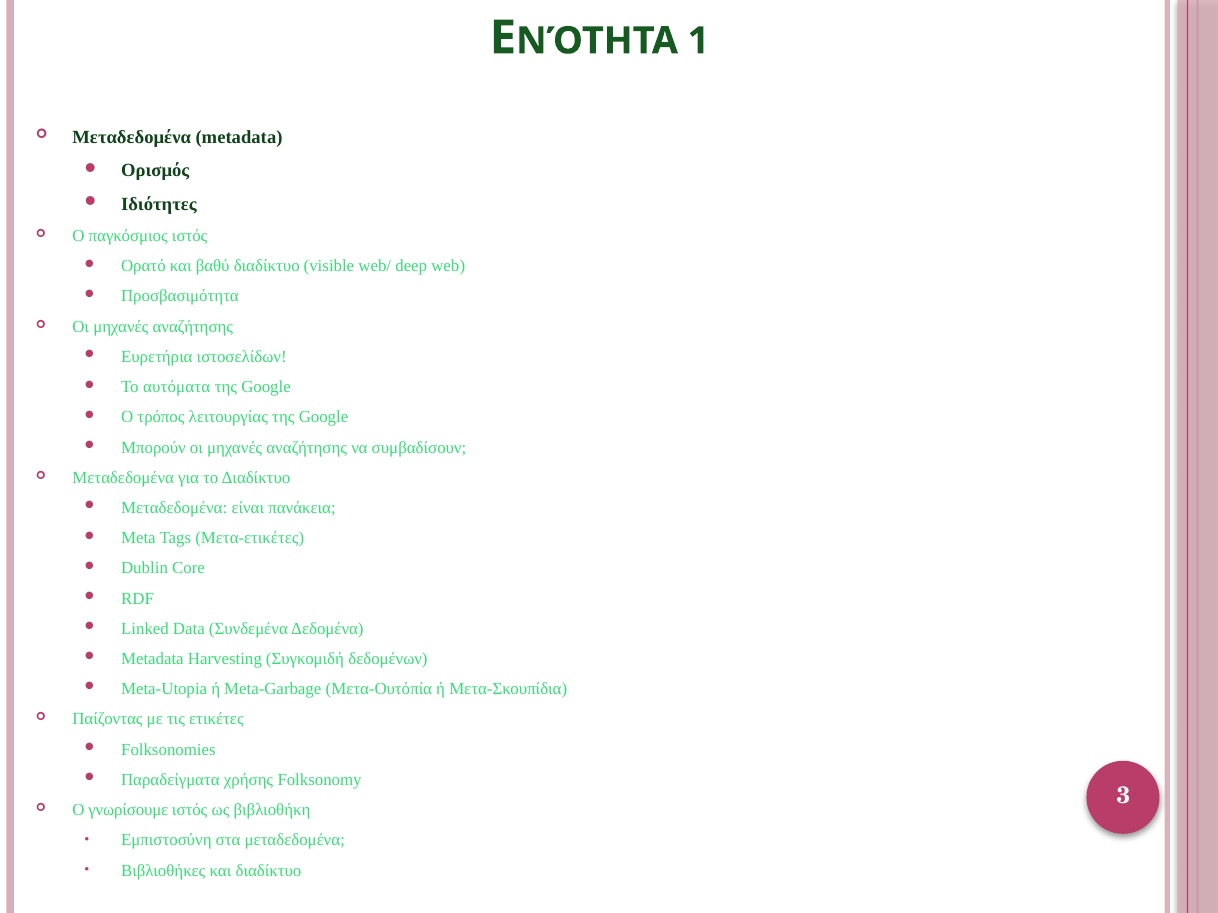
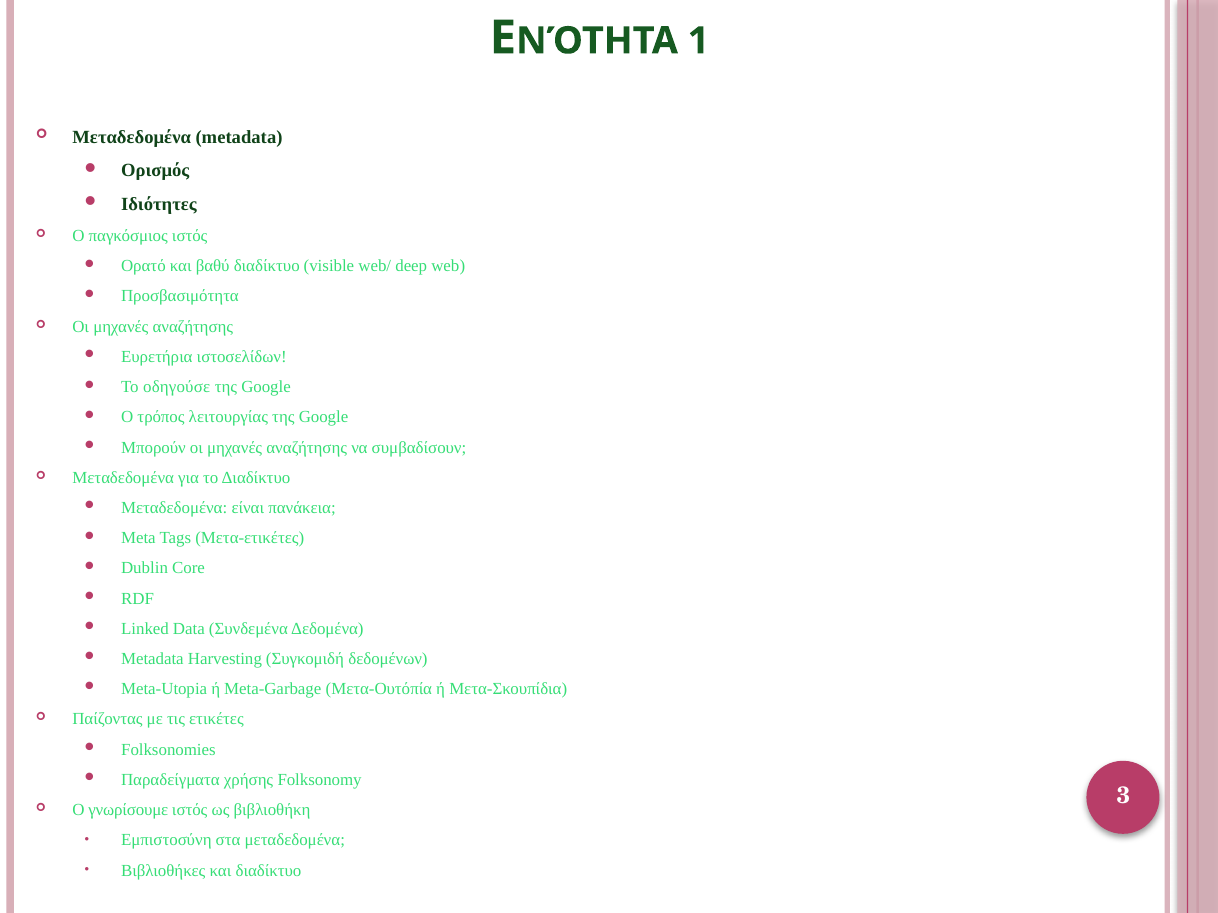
αυτόματα: αυτόματα -> οδηγούσε (177, 387)
